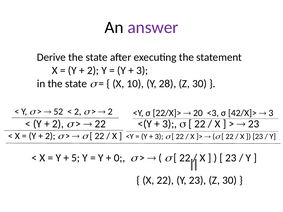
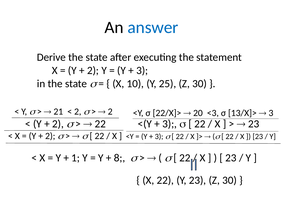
answer colour: purple -> blue (153, 27)
28: 28 -> 25 (168, 84)
52: 52 -> 21 (58, 112)
42/X]>: 42/X]> -> 13/X]> (242, 113)
5: 5 -> 1 (76, 158)
0: 0 -> 8 (120, 158)
